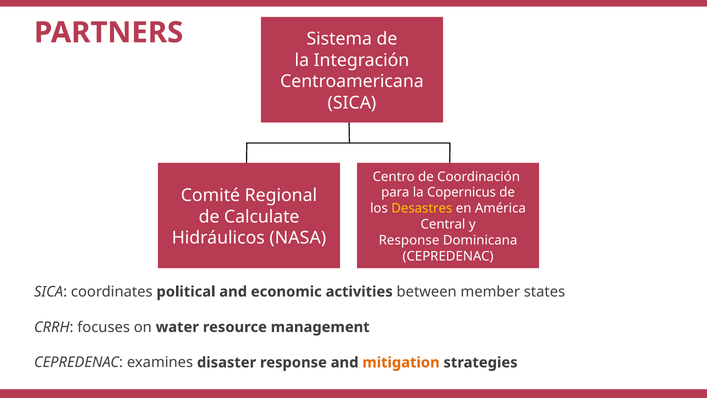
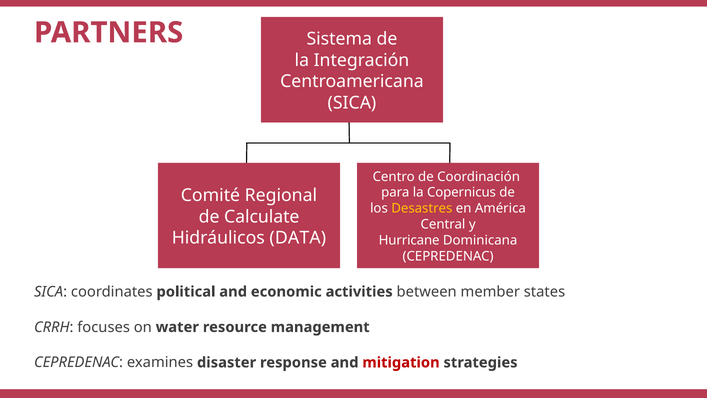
NASA: NASA -> DATA (298, 238)
Response: Response -> Hurricane (409, 240)
mitigation colour: orange -> red (401, 362)
